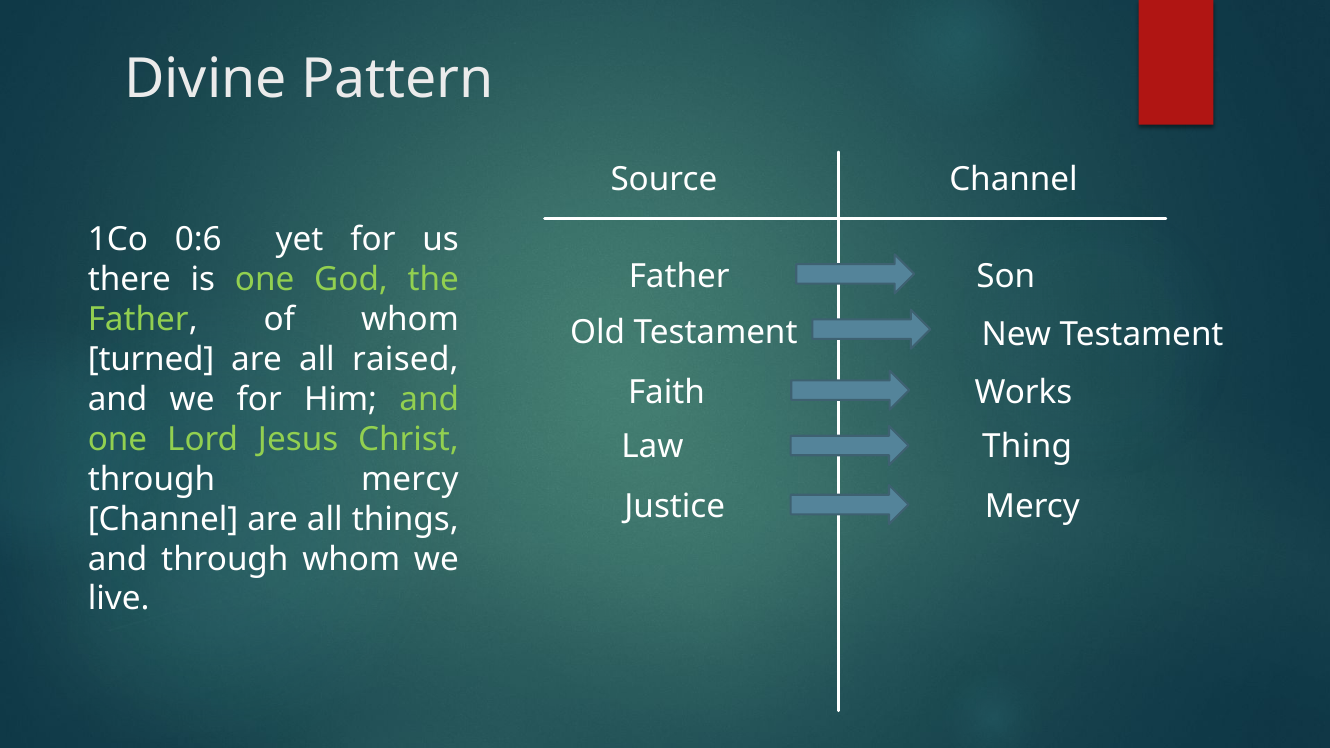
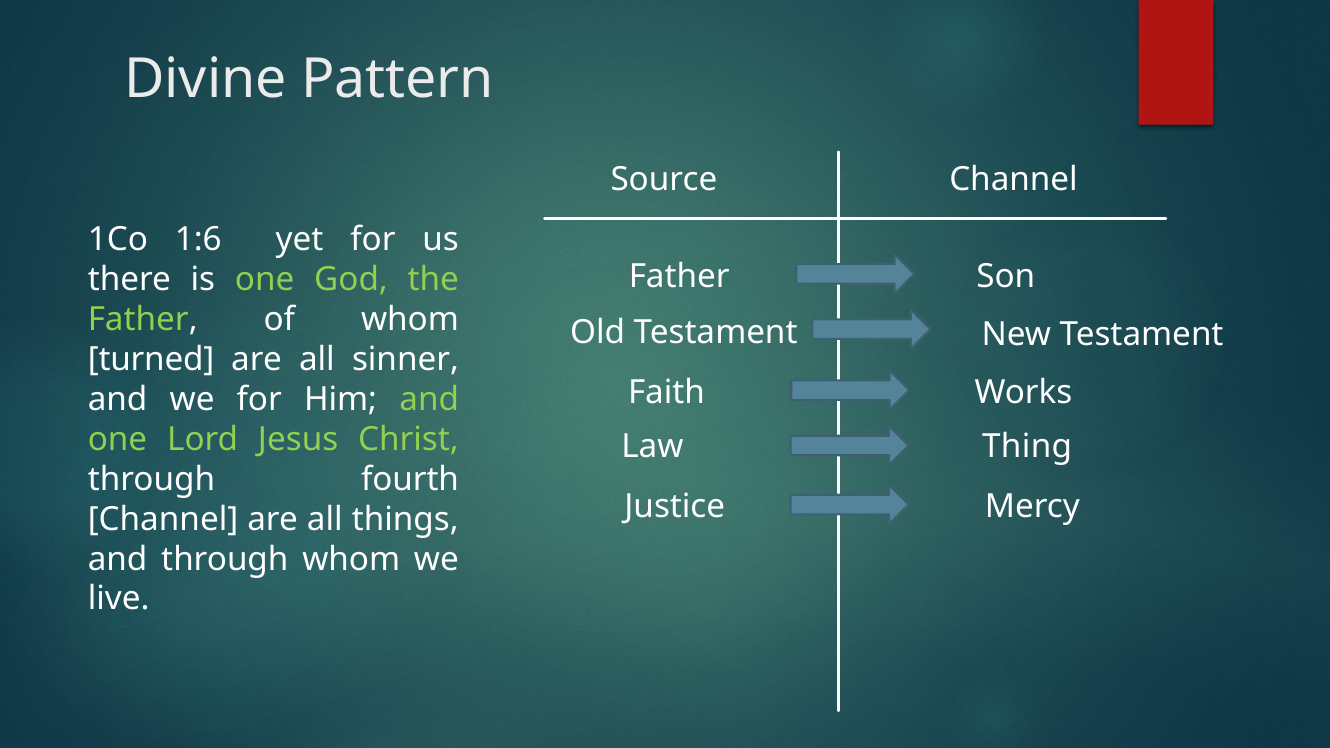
0:6: 0:6 -> 1:6 (198, 240)
raised: raised -> sinner (405, 360)
through mercy: mercy -> fourth (410, 479)
